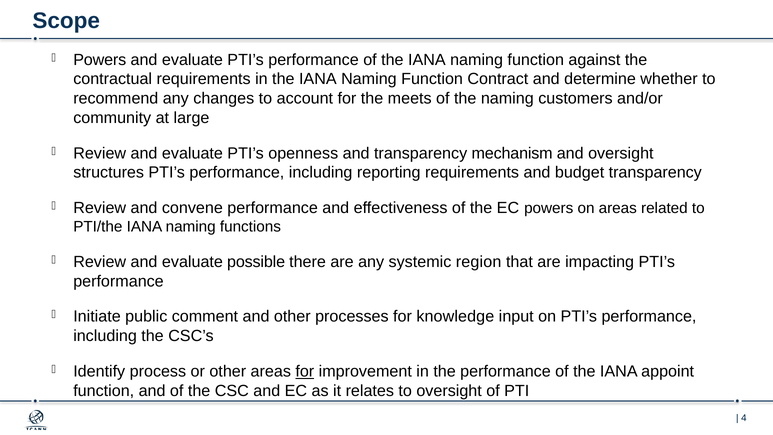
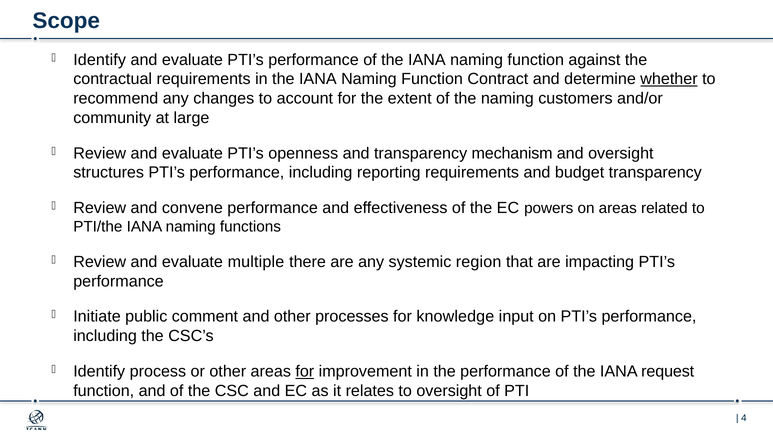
Powers: Powers -> Identify (100, 60)
whether underline: none -> present (669, 79)
meets: meets -> extent (410, 98)
possible: possible -> multiple (256, 262)
appoint: appoint -> request (668, 371)
